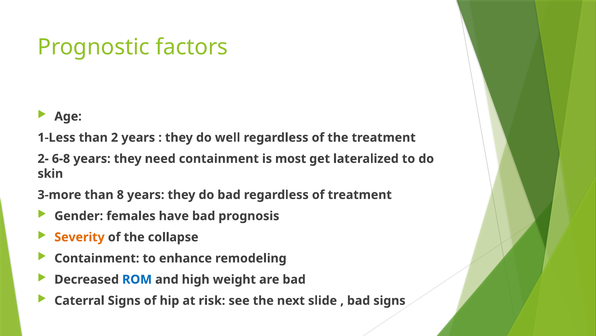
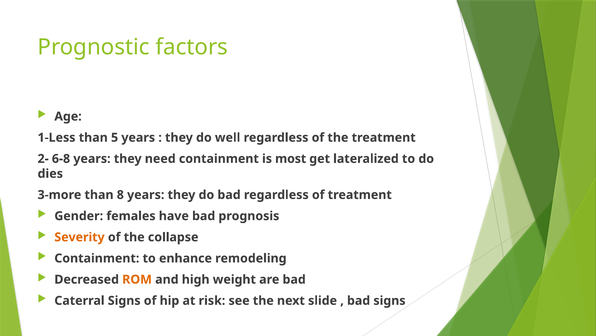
2: 2 -> 5 (115, 137)
skin: skin -> dies (50, 173)
ROM colour: blue -> orange (137, 279)
